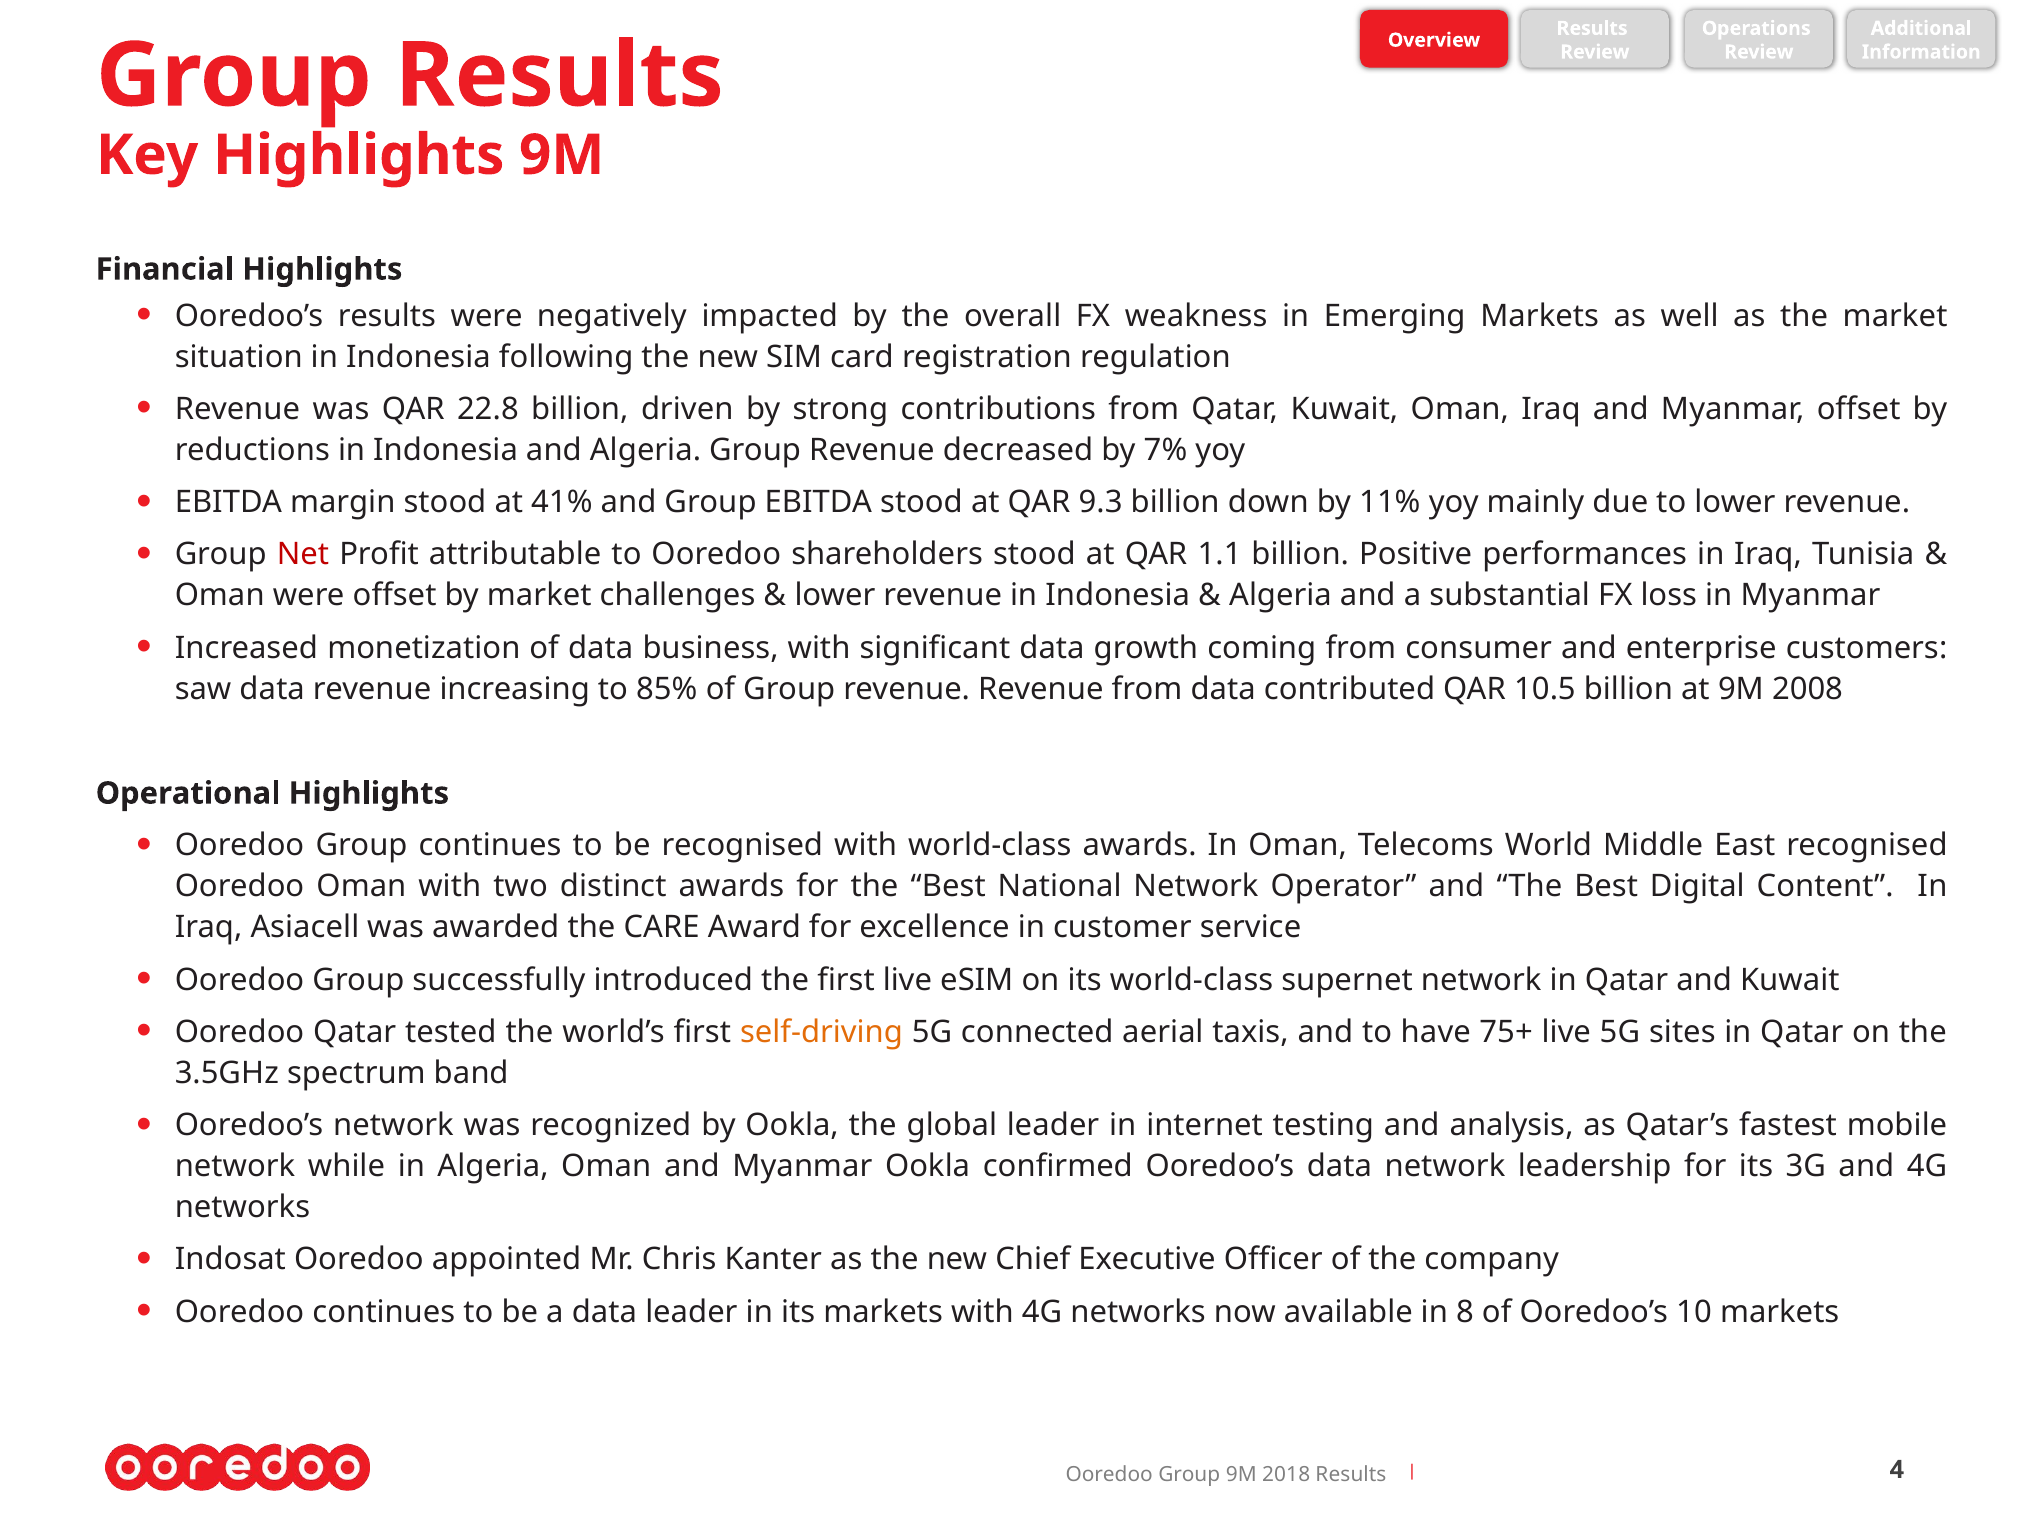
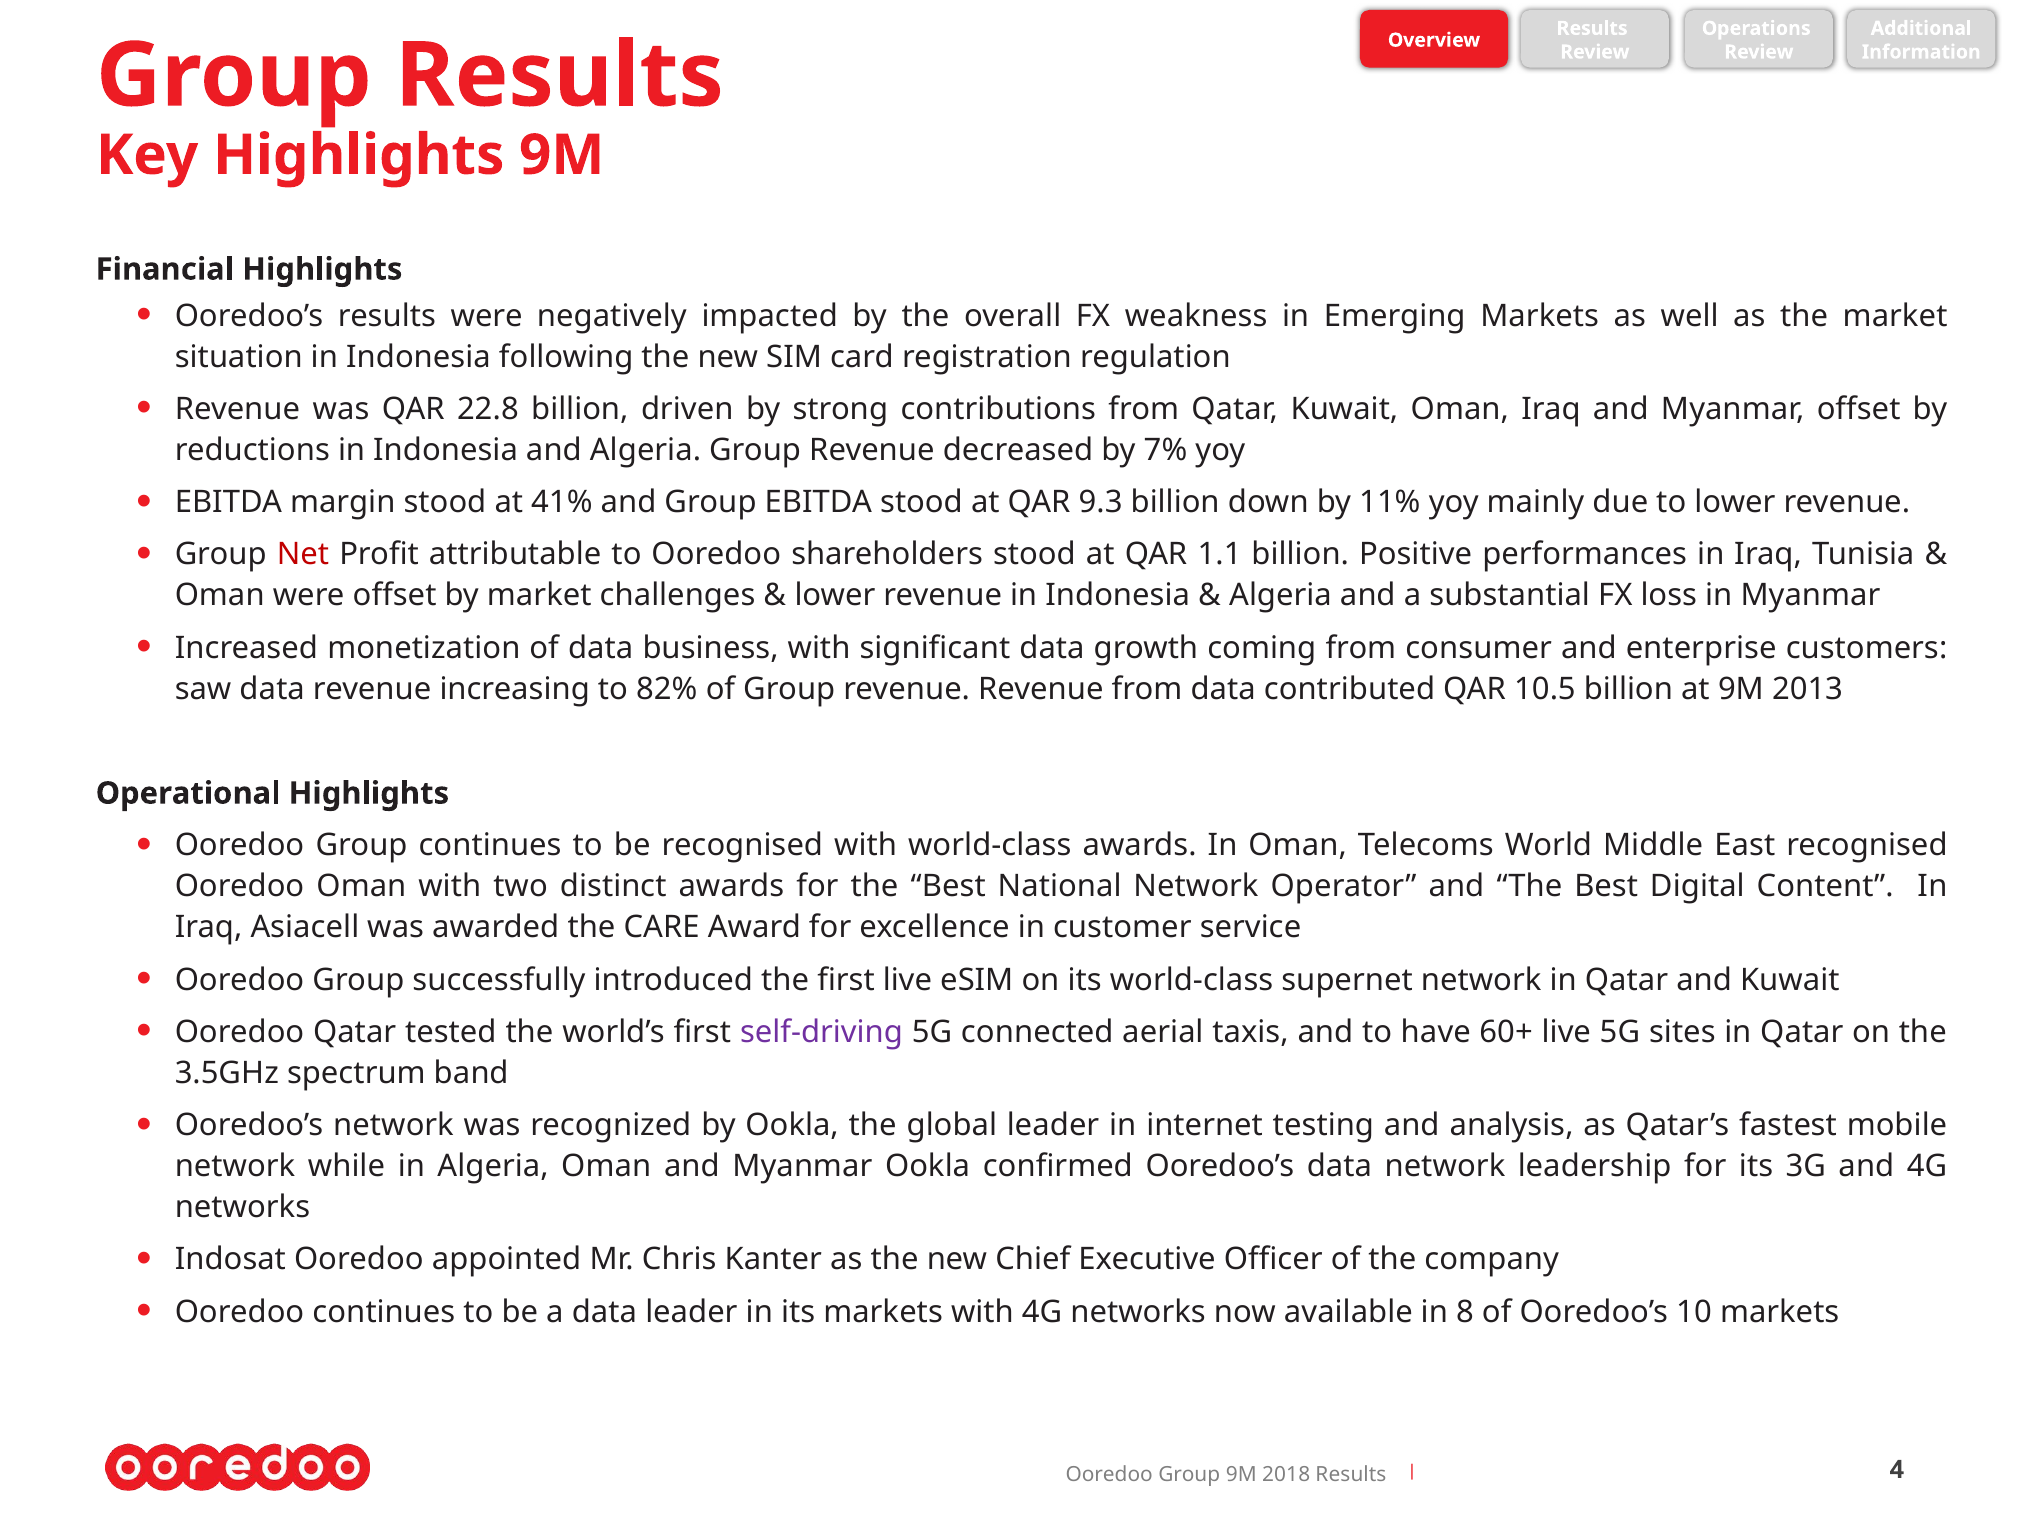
85%: 85% -> 82% (667, 689)
2008: 2008 -> 2013 (1808, 689)
self-driving colour: orange -> purple (822, 1032)
75+: 75+ -> 60+ (1506, 1032)
